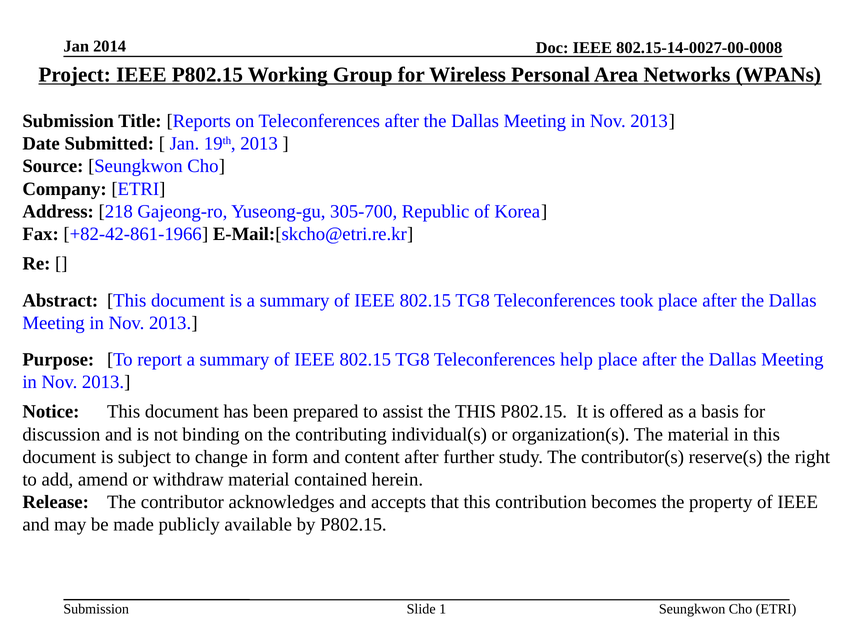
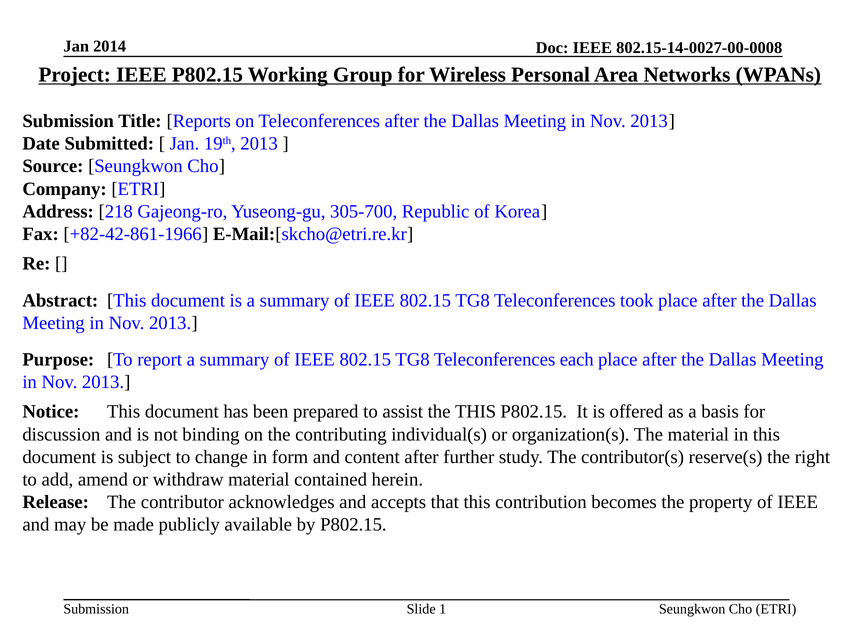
help: help -> each (577, 359)
